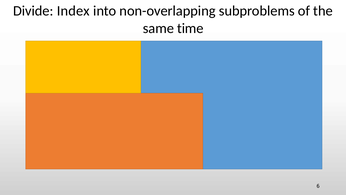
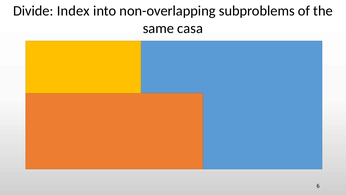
time: time -> casa (190, 28)
